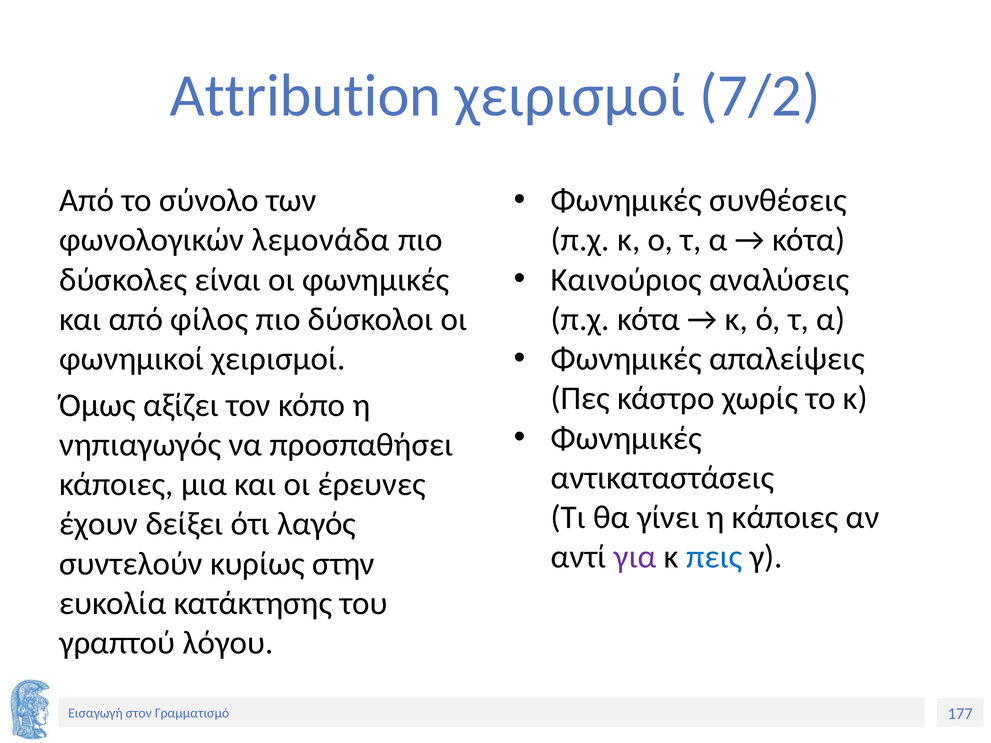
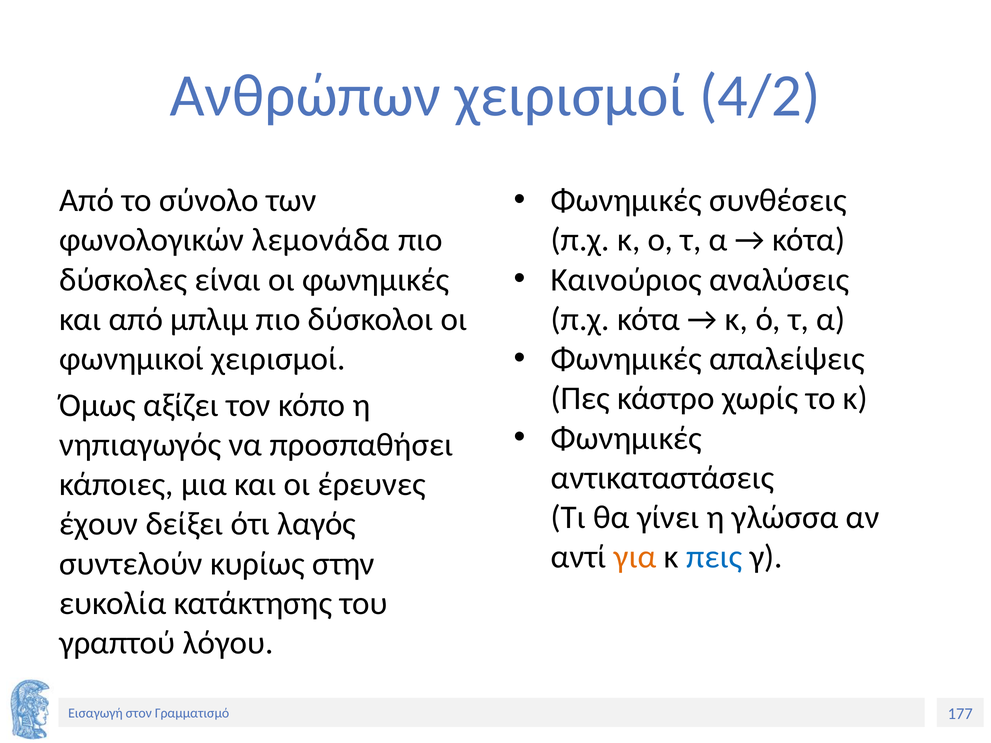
Attribution: Attribution -> Ανθρώπων (305, 96)
7/2: 7/2 -> 4/2 (760, 96)
φίλος: φίλος -> μπλιμ (210, 319)
η κάποιες: κάποιες -> γλώσσα (785, 518)
για colour: purple -> orange (635, 557)
